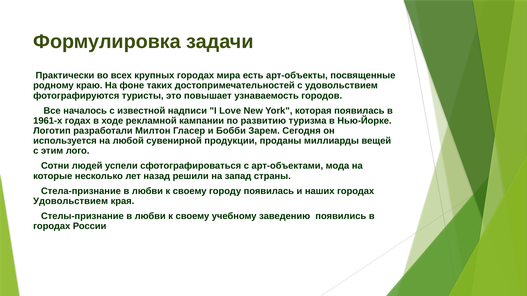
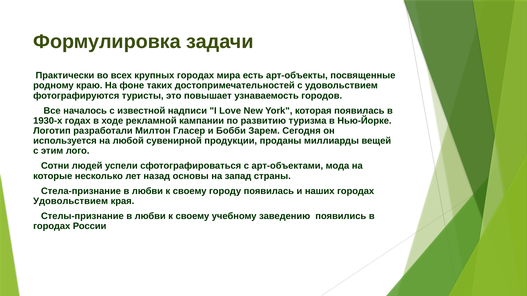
1961-х: 1961-х -> 1930-х (48, 121)
решили: решили -> основы (191, 176)
